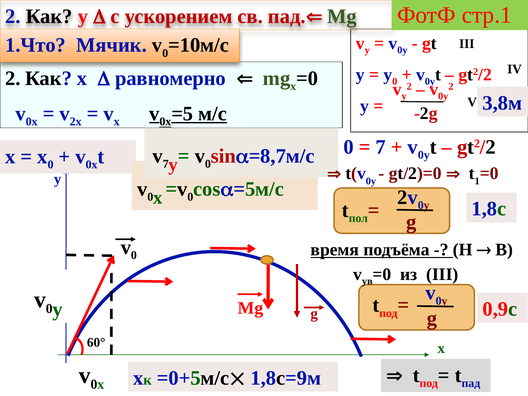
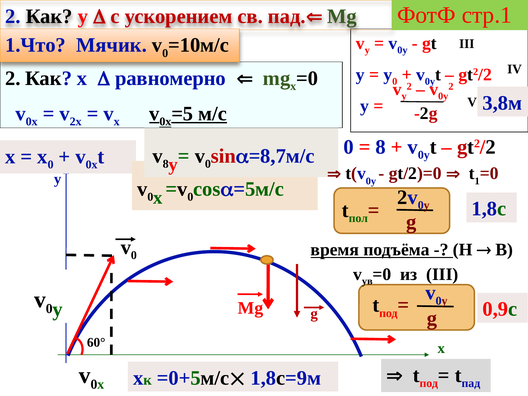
7: 7 -> 8 (381, 147)
v 7: 7 -> 8 (166, 164)
